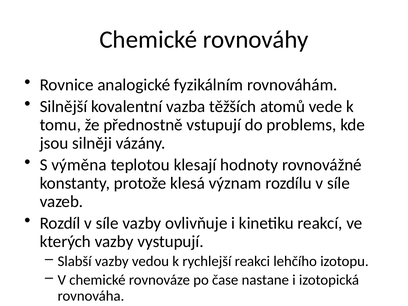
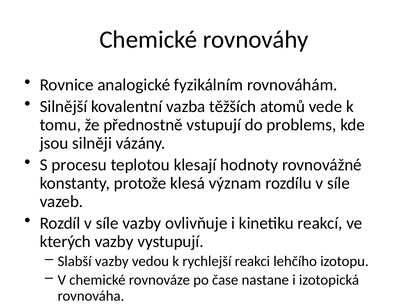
výměna: výměna -> procesu (79, 165)
